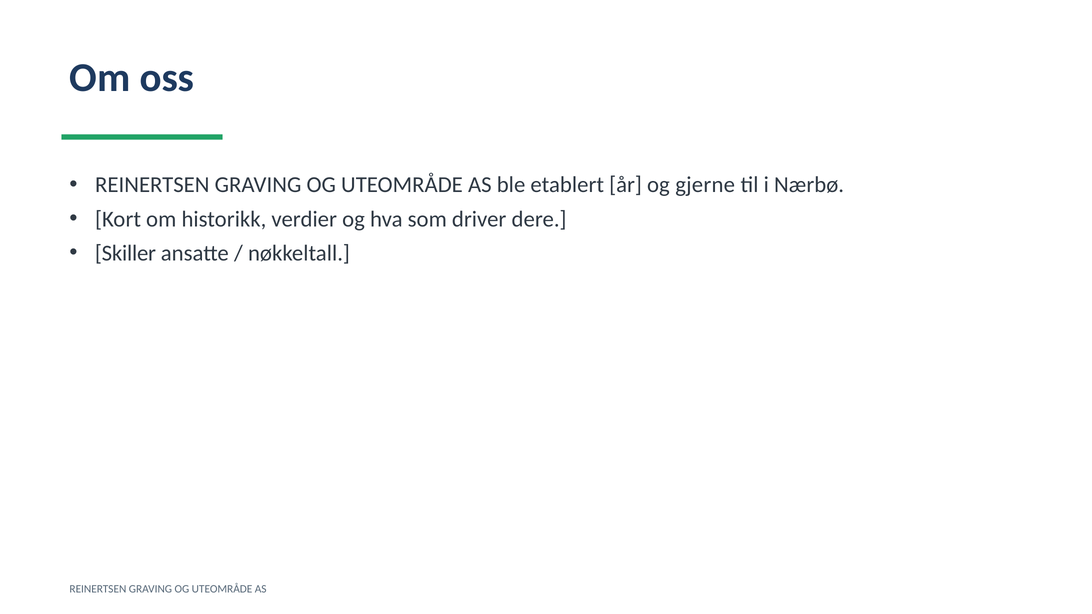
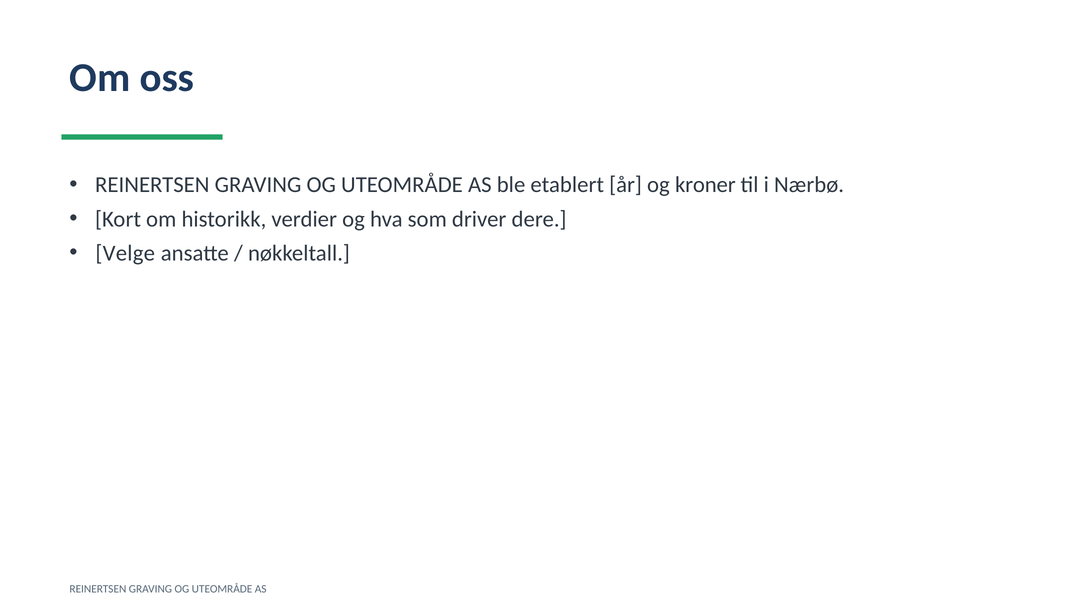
gjerne: gjerne -> kroner (705, 185)
Skiller: Skiller -> Velge (125, 253)
